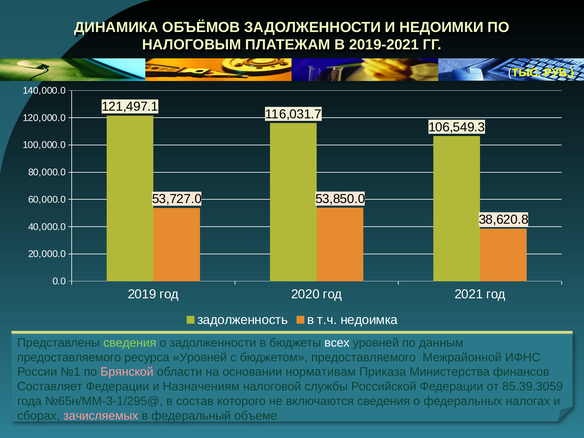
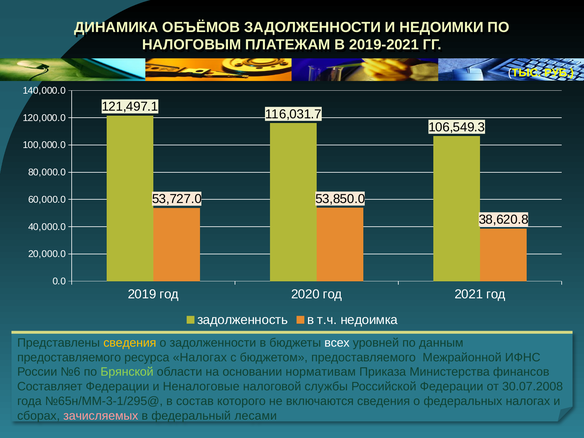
сведения colour: light green -> yellow (130, 343)
ресурса Уровней: Уровней -> Налогах (200, 357)
№1: №1 -> №6 (70, 372)
Брянской colour: pink -> light green (127, 372)
Назначениям: Назначениям -> Неналоговые (201, 387)
85.39.3059: 85.39.3059 -> 30.07.2008 (533, 387)
объеме: объеме -> лесами (256, 416)
